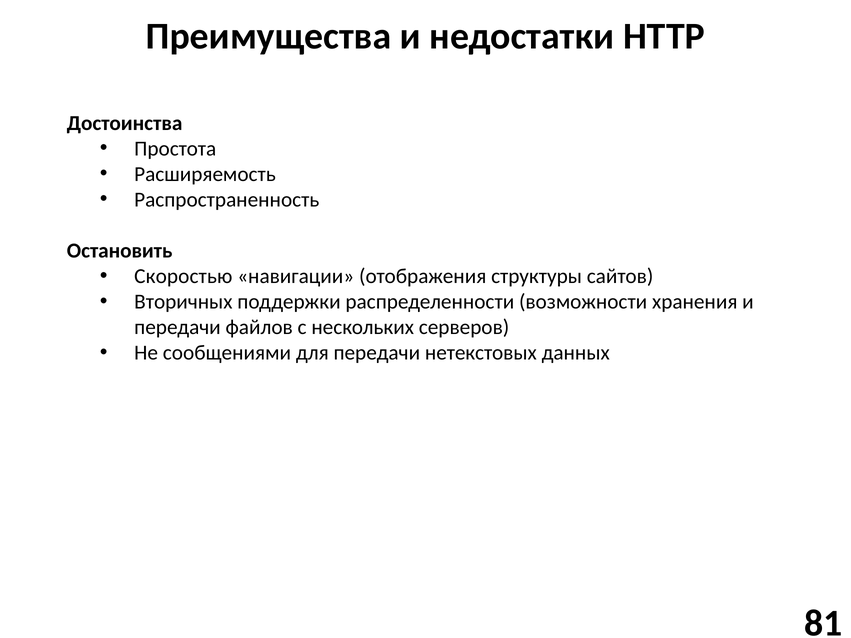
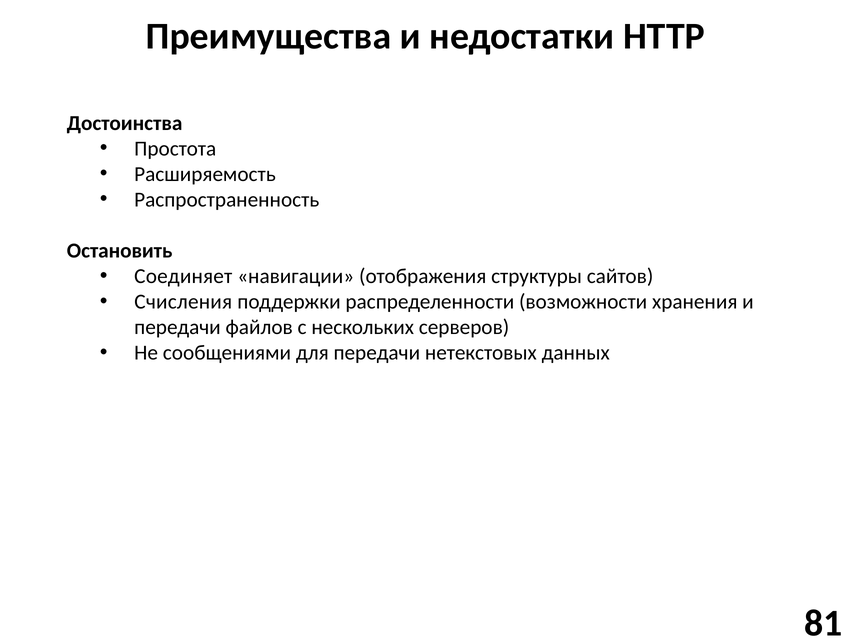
Скоростью: Скоростью -> Соединяет (183, 276)
Вторичных: Вторичных -> Счисления (183, 302)
